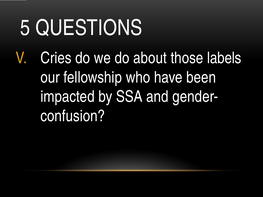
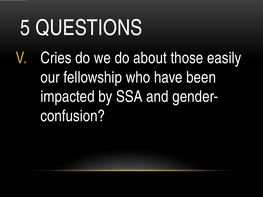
labels: labels -> easily (224, 58)
